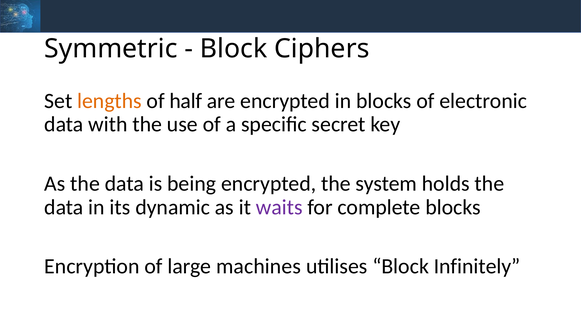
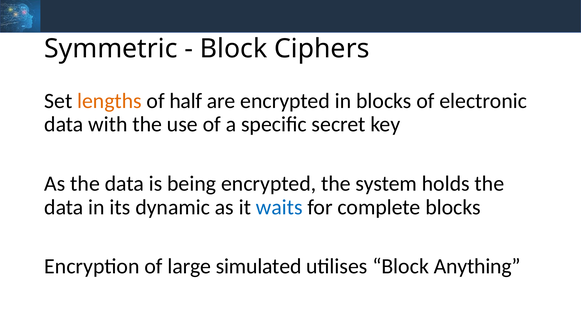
waits colour: purple -> blue (279, 207)
machines: machines -> simulated (259, 266)
Infinitely: Infinitely -> Anything (477, 266)
